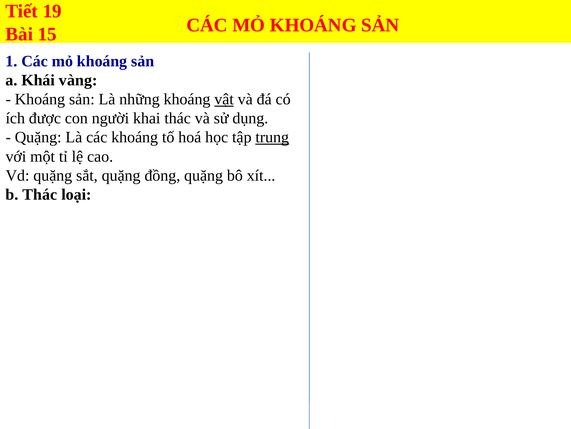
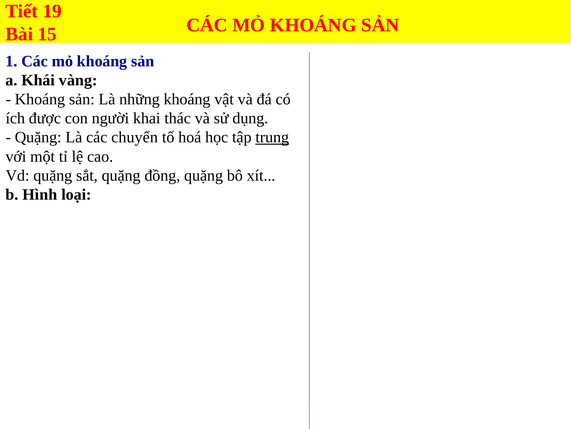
vật underline: present -> none (224, 99)
các khoáng: khoáng -> chuyển (135, 137)
b Thác: Thác -> Hình (40, 194)
